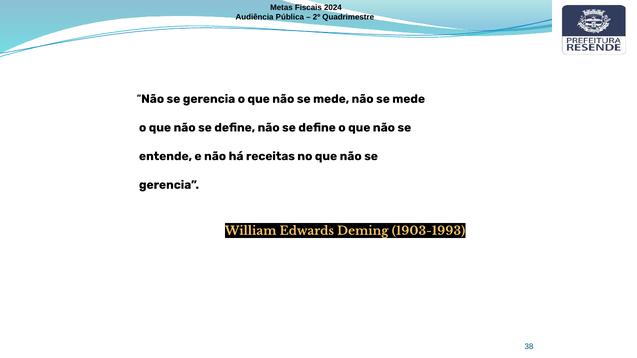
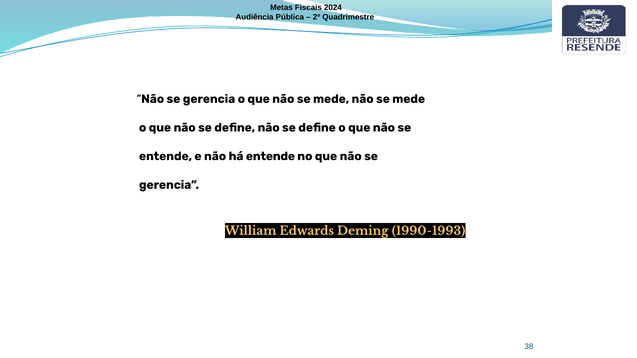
há receitas: receitas -> entende (270, 156)
1903-1993: 1903-1993 -> 1990-1993 (429, 231)
